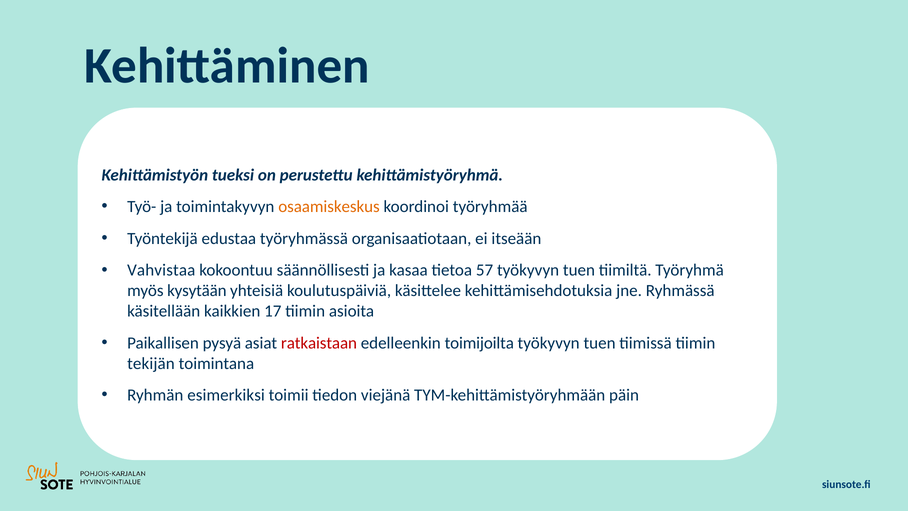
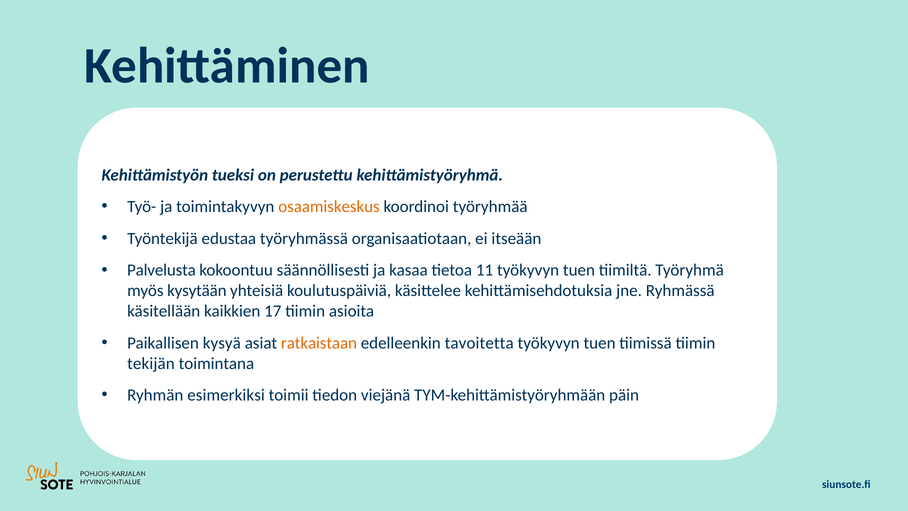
Vahvistaa: Vahvistaa -> Palvelusta (161, 270)
57: 57 -> 11 (485, 270)
pysyä: pysyä -> kysyä (222, 343)
ratkaistaan colour: red -> orange (319, 343)
toimijoilta: toimijoilta -> tavoitetta (479, 343)
